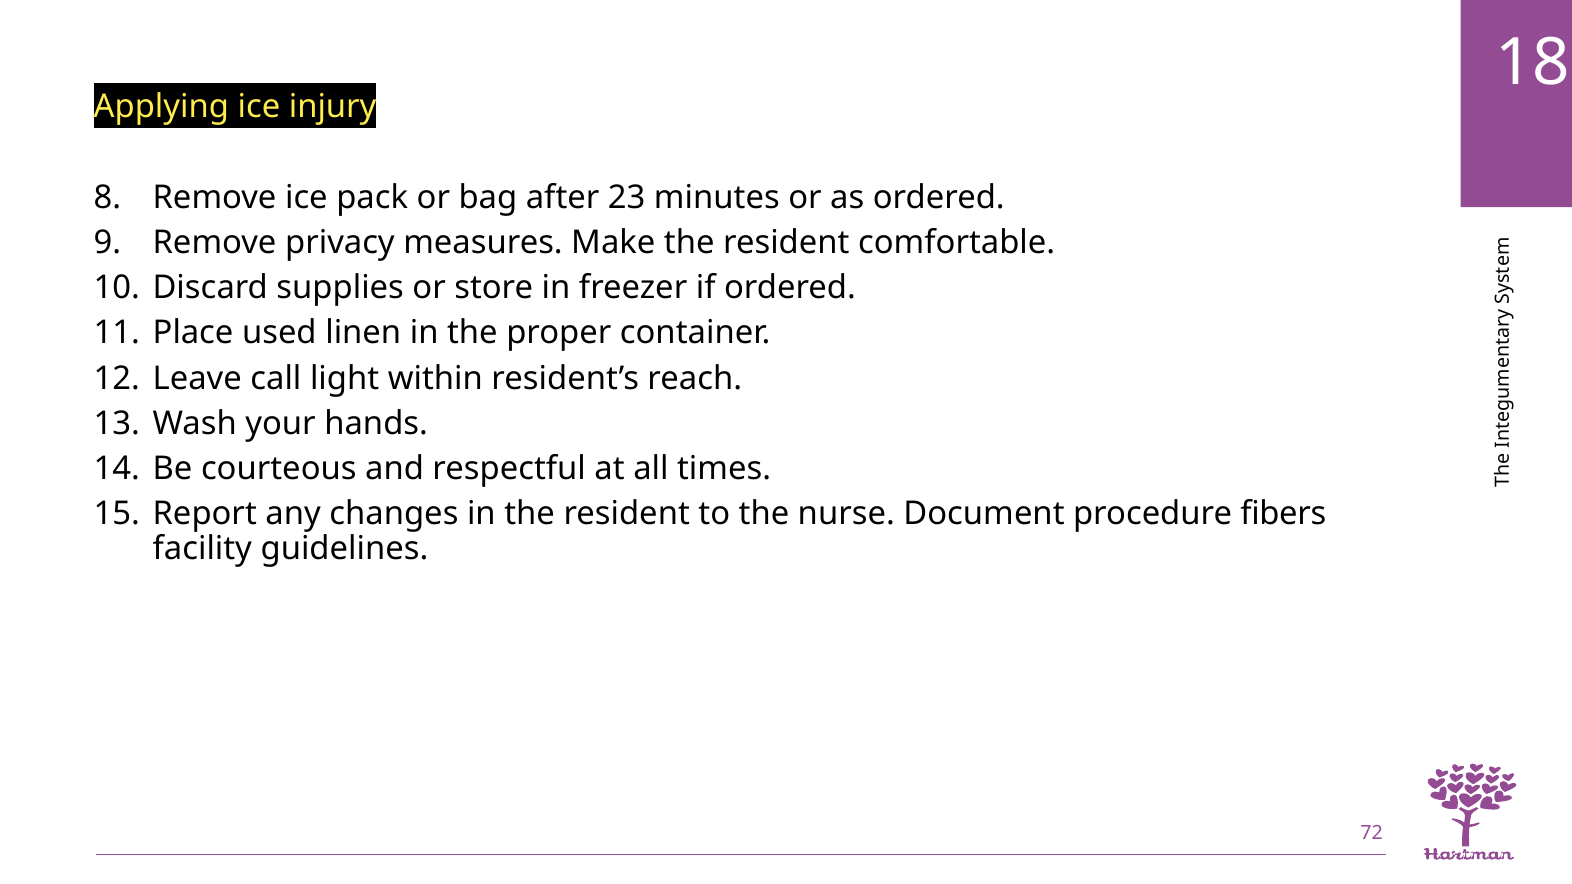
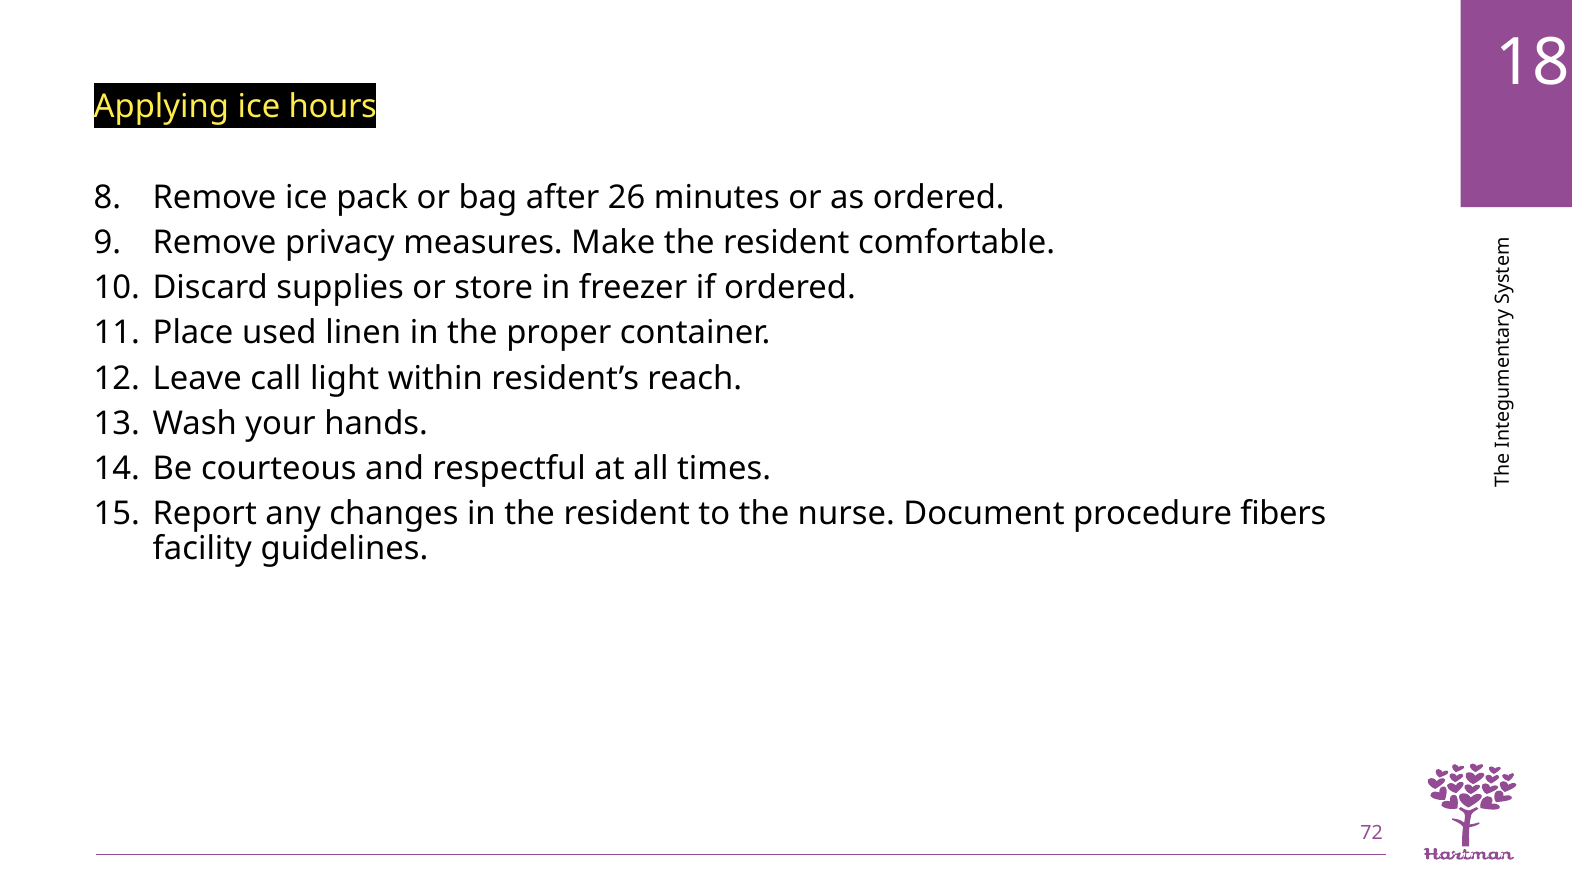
injury: injury -> hours (333, 107)
23: 23 -> 26 (627, 197)
